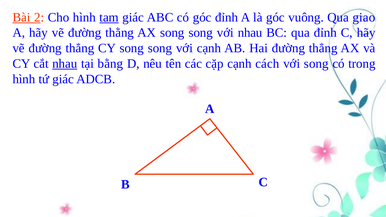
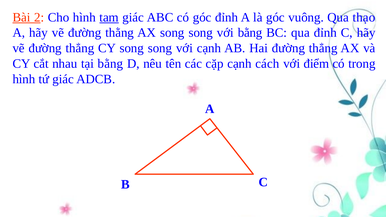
giao: giao -> thạo (364, 17)
với nhau: nhau -> bằng (250, 33)
nhau underline: present -> none (65, 64)
với song: song -> điểm (316, 64)
